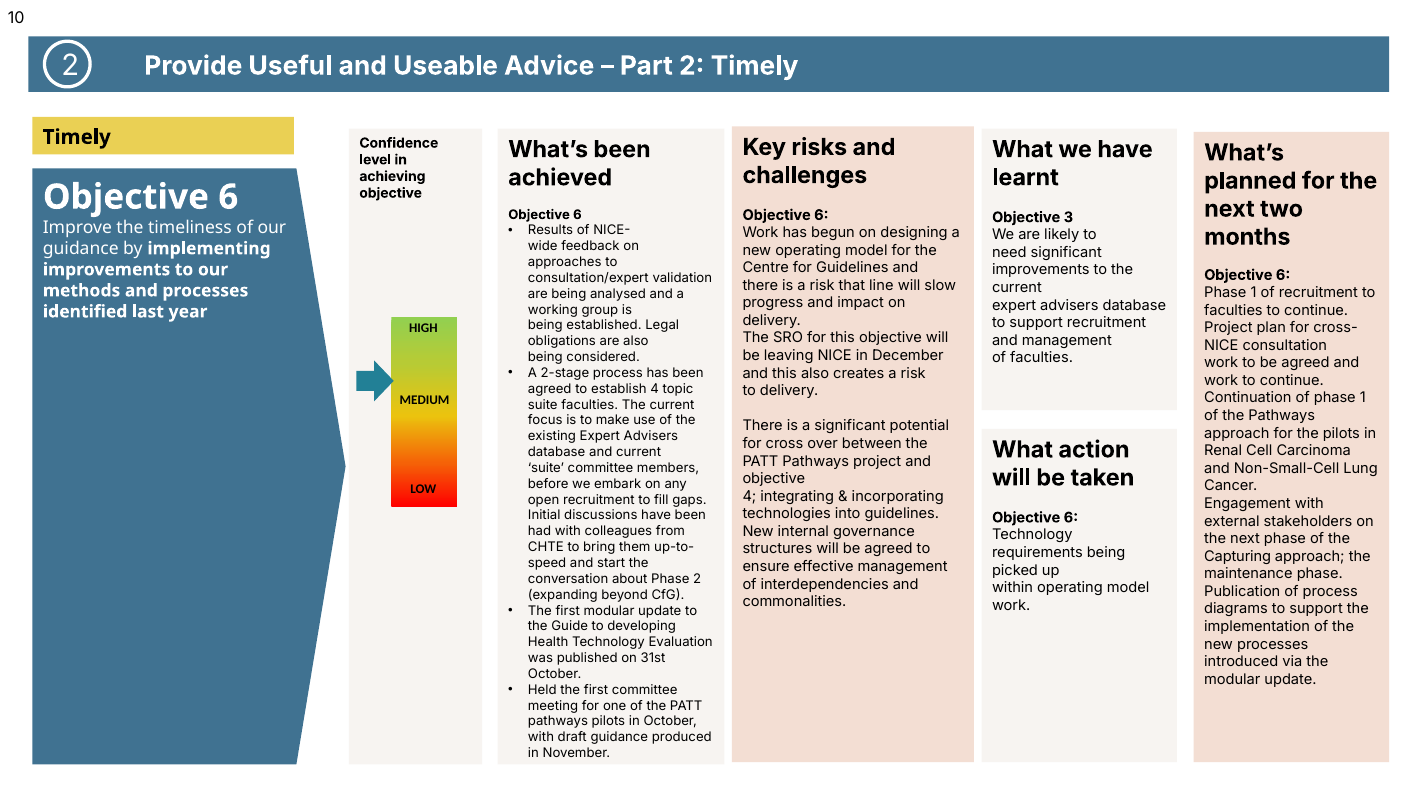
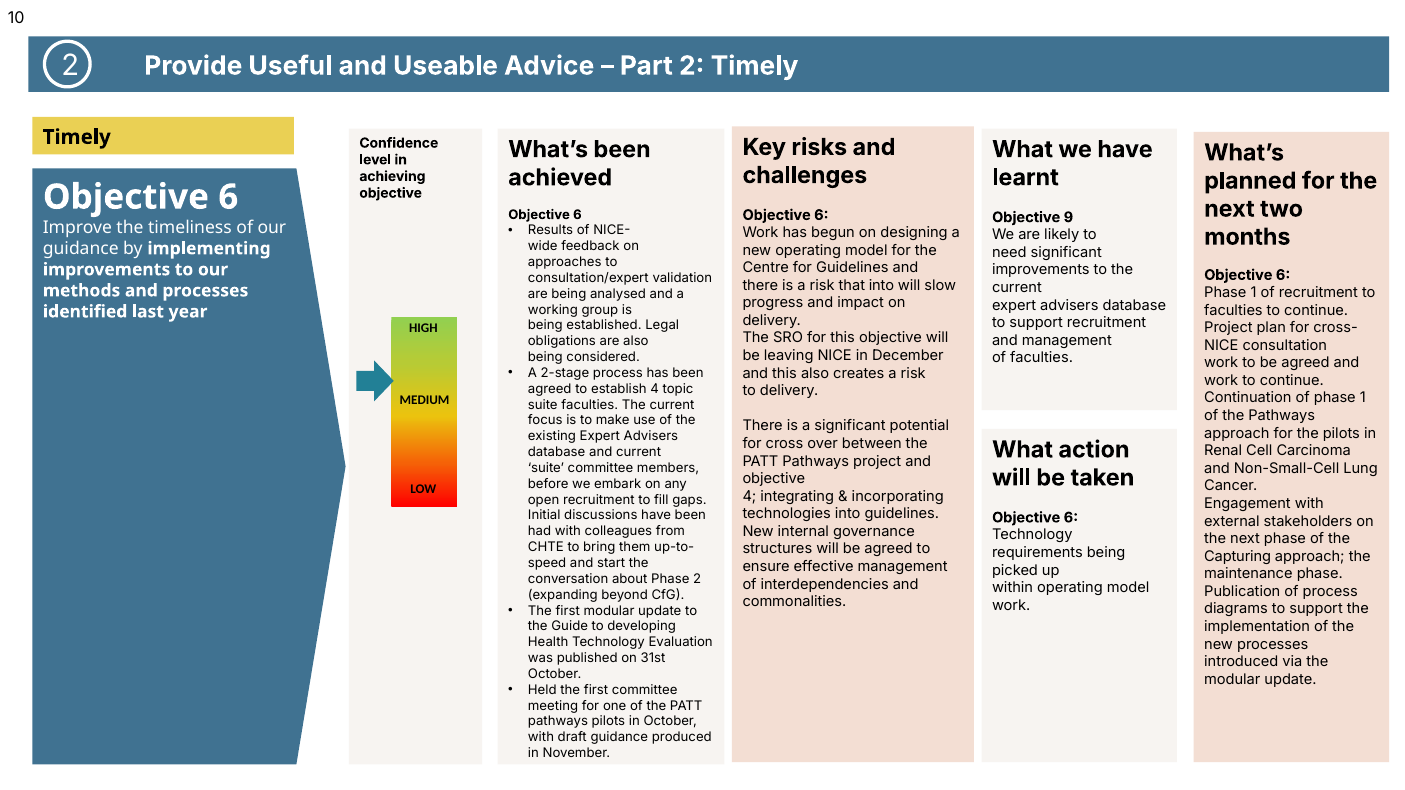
3: 3 -> 9 (1068, 217)
that line: line -> into (881, 286)
